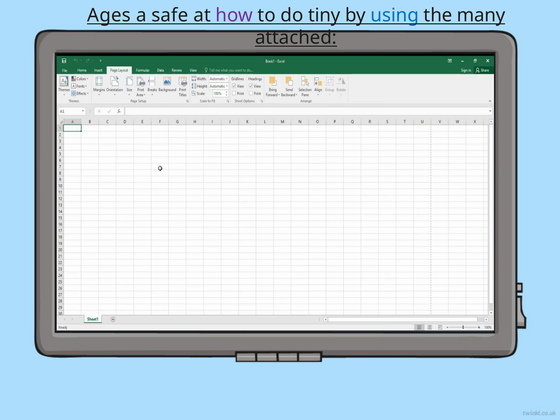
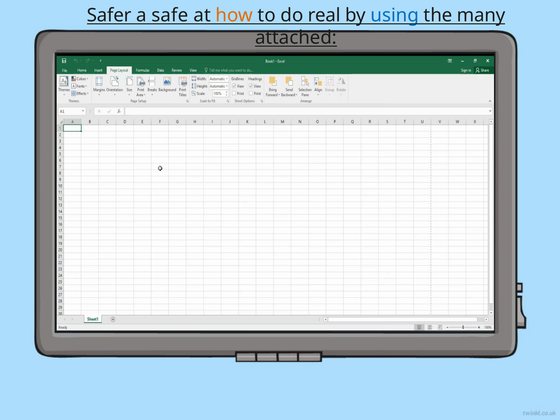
Ages: Ages -> Safer (109, 15)
how colour: purple -> orange (234, 15)
tiny: tiny -> real (324, 15)
